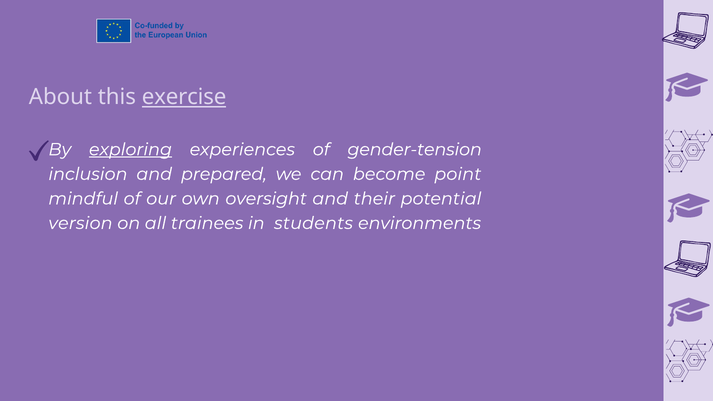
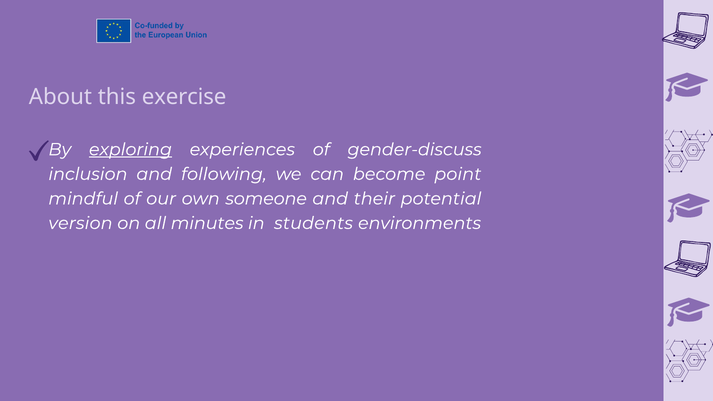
exercise underline: present -> none (184, 97)
gender-tension: gender-tension -> gender-discuss (415, 150)
prepared: prepared -> following (224, 174)
oversight: oversight -> someone (266, 199)
trainees: trainees -> minutes (207, 223)
